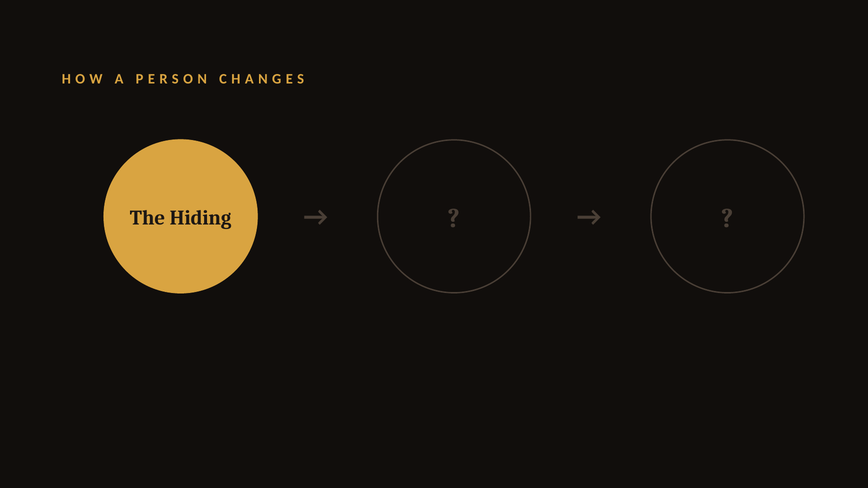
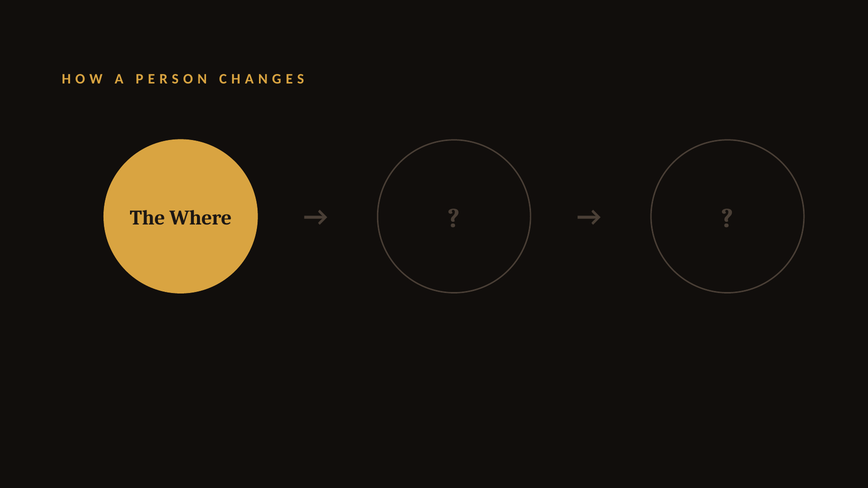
Hiding: Hiding -> Where (201, 218)
